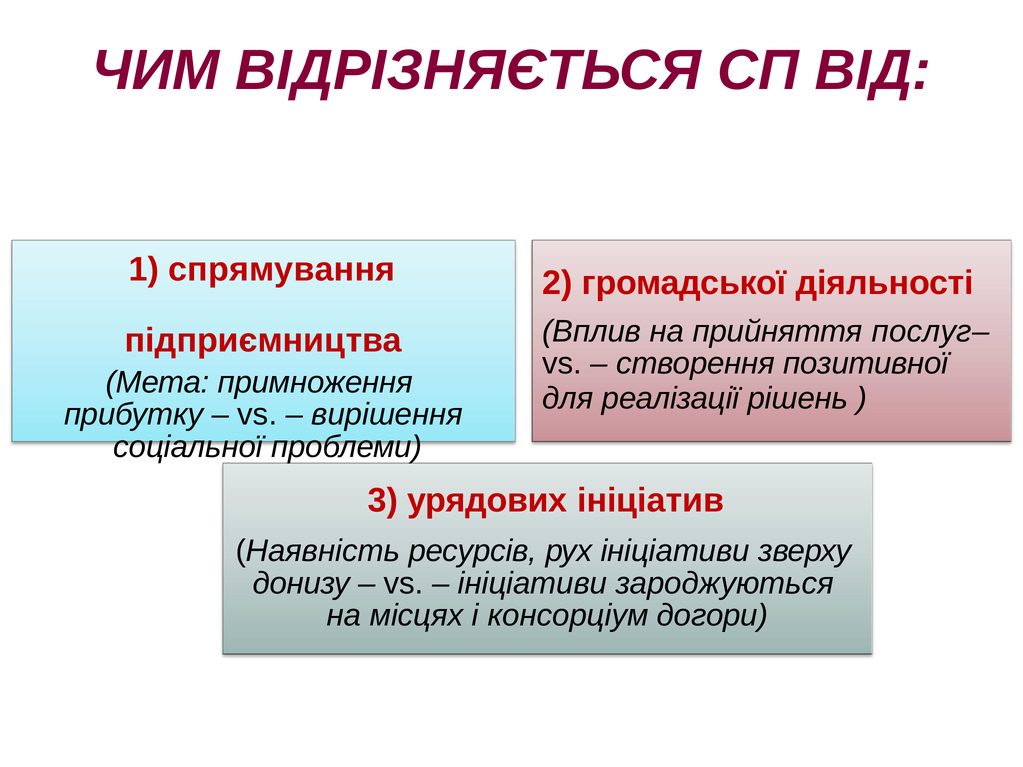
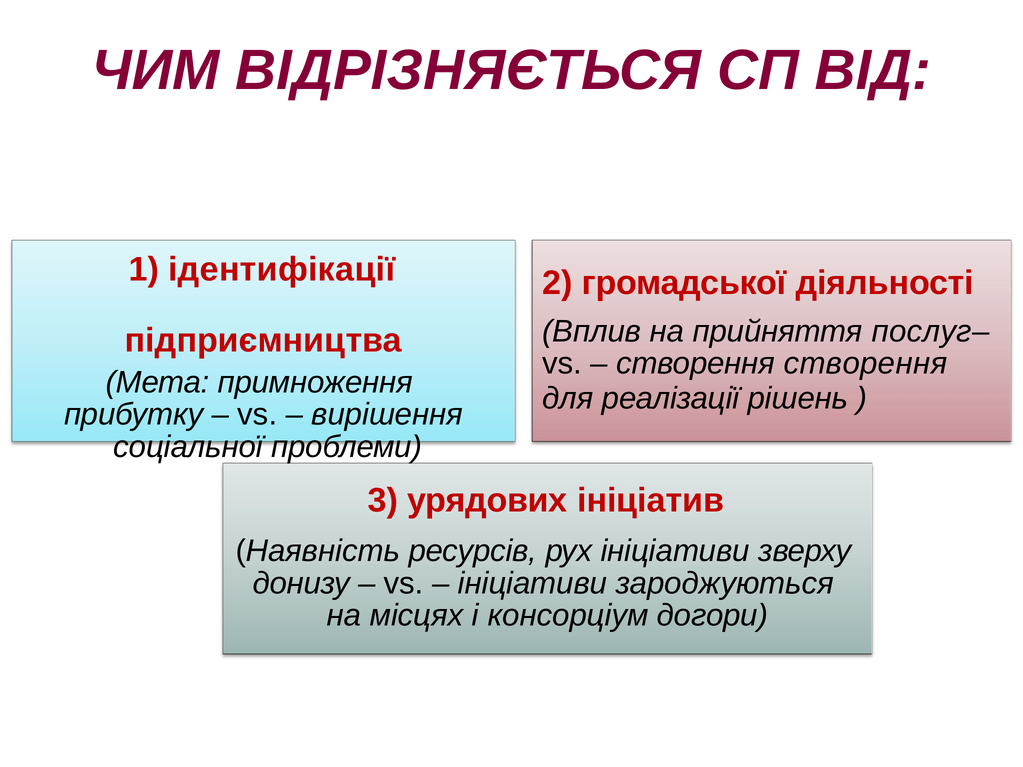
спрямування: спрямування -> ідентифікації (282, 270)
створення позитивної: позитивної -> створення (865, 364)
